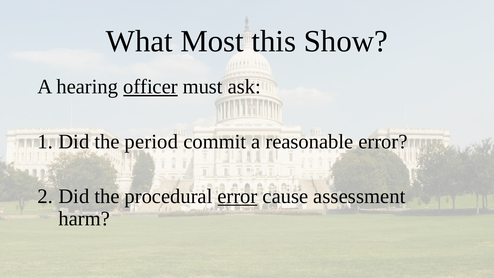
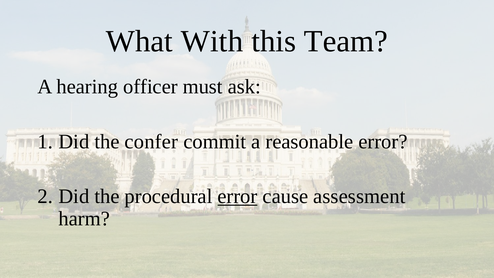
Most: Most -> With (212, 41)
Show: Show -> Team (346, 41)
officer underline: present -> none (150, 87)
period: period -> confer (151, 142)
